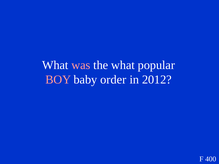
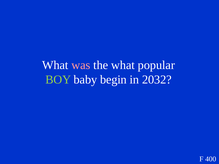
BOY colour: pink -> light green (58, 80)
order: order -> begin (113, 80)
2012: 2012 -> 2032 (157, 80)
